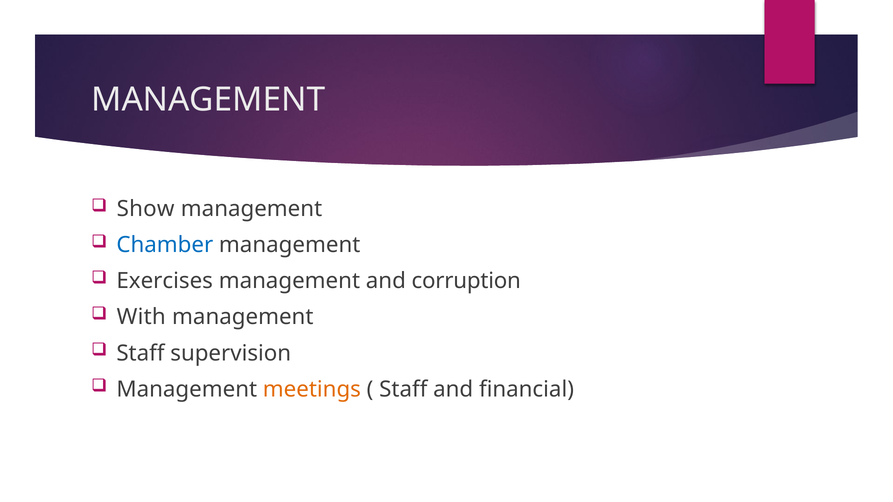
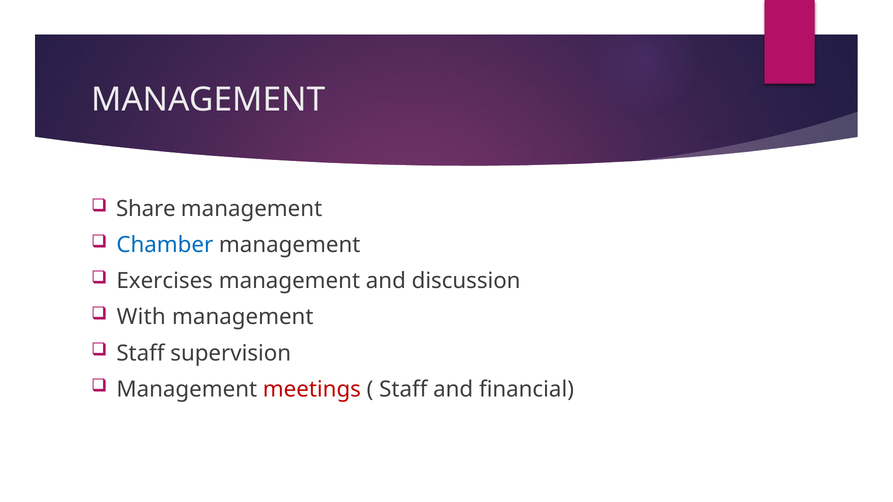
Show: Show -> Share (146, 209)
corruption: corruption -> discussion (466, 281)
meetings colour: orange -> red (312, 389)
